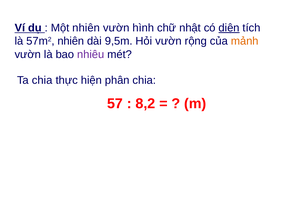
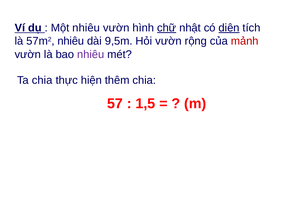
Một nhiên: nhiên -> nhiêu (86, 28)
chữ underline: none -> present (167, 28)
57m2 nhiên: nhiên -> nhiêu (71, 41)
mảnh colour: orange -> red (245, 41)
phân: phân -> thêm (117, 80)
8,2: 8,2 -> 1,5 (145, 104)
